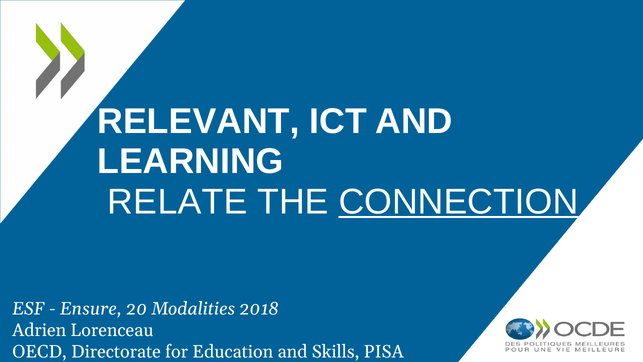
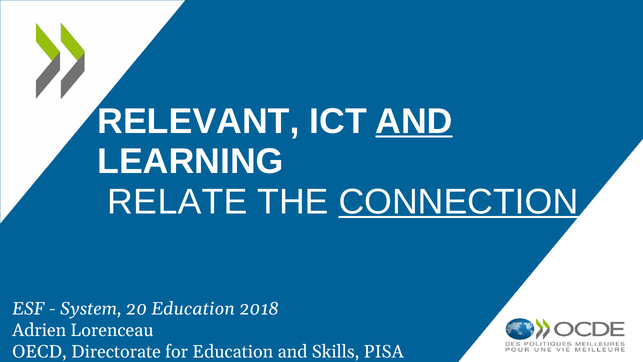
AND underline: none -> present (414, 121)
Ensure: Ensure -> System (91, 309)
20 Modalities: Modalities -> Education (193, 309)
